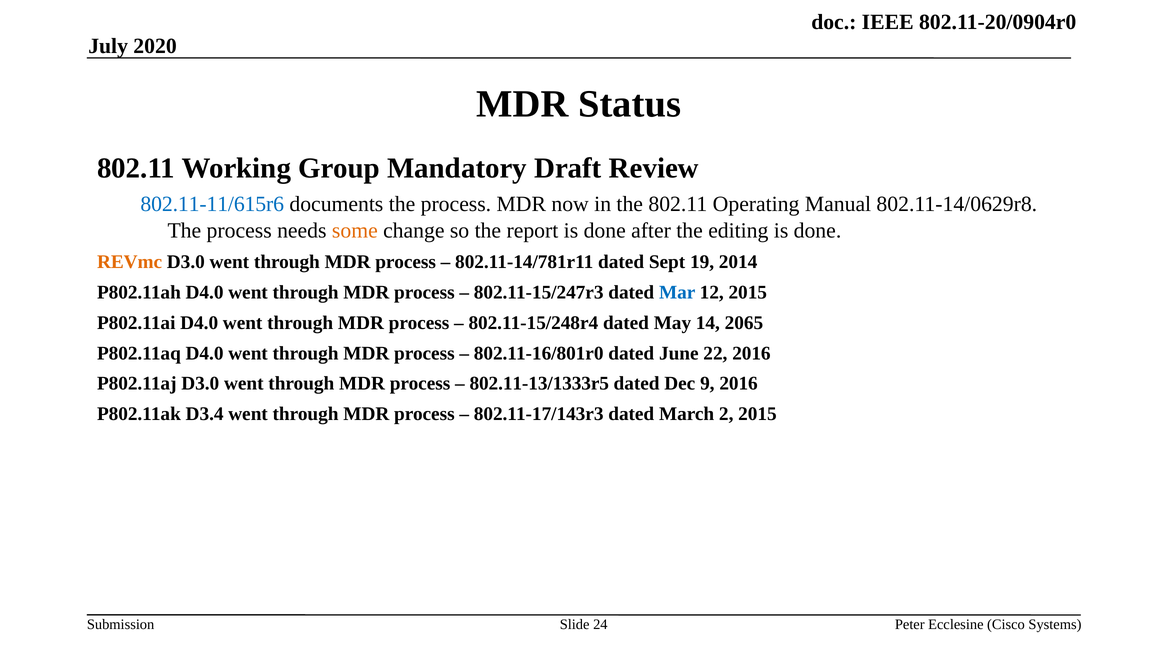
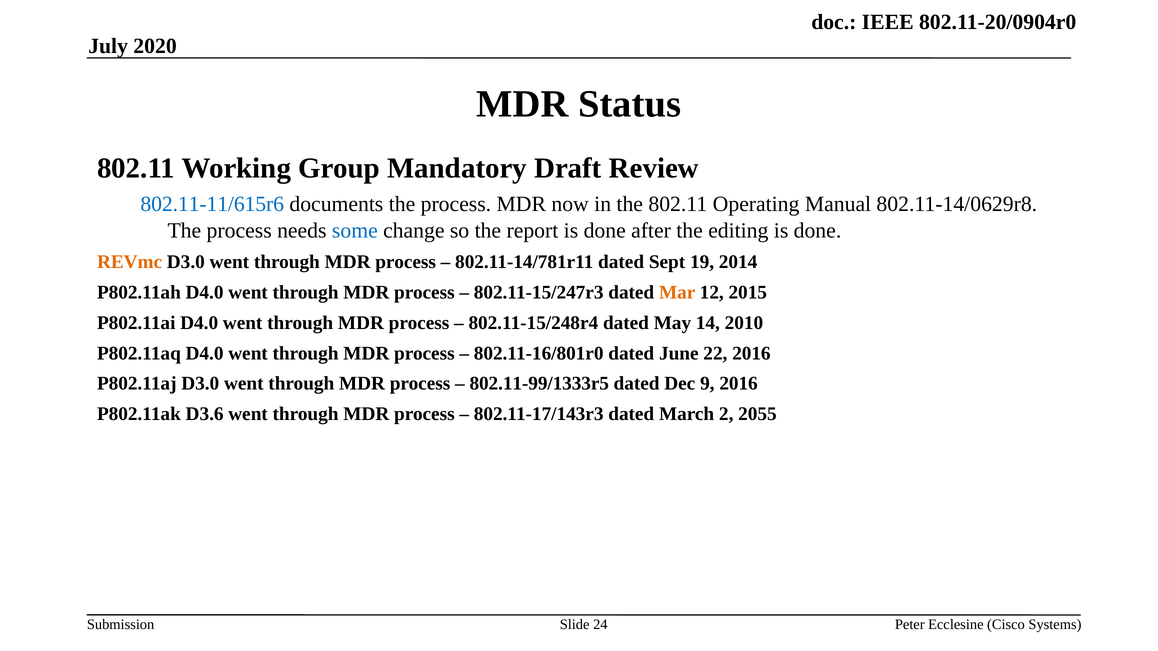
some colour: orange -> blue (355, 230)
Mar colour: blue -> orange (677, 293)
2065: 2065 -> 2010 (744, 323)
802.11-13/1333r5: 802.11-13/1333r5 -> 802.11-99/1333r5 (539, 384)
D3.4: D3.4 -> D3.6 (205, 414)
2 2015: 2015 -> 2055 (757, 414)
